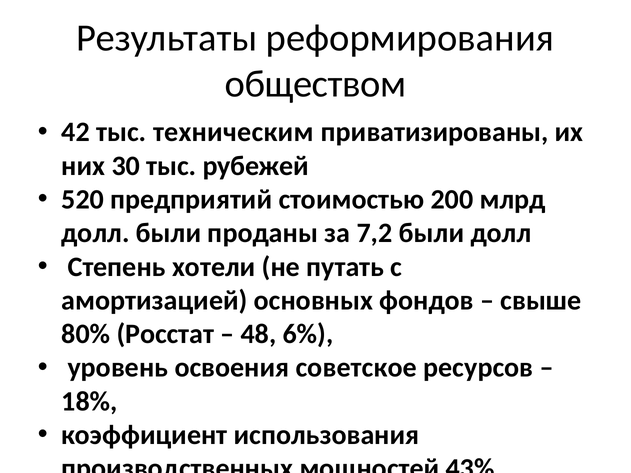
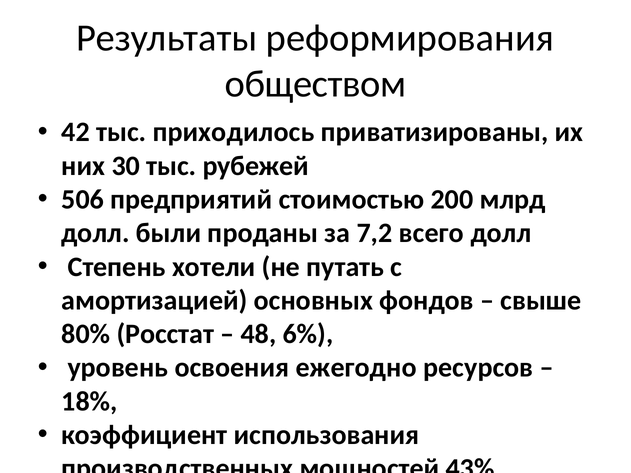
техническим: техническим -> приходилось (233, 132)
520: 520 -> 506 (83, 200)
7,2 были: были -> всего (431, 233)
советское: советское -> ежегодно (356, 368)
